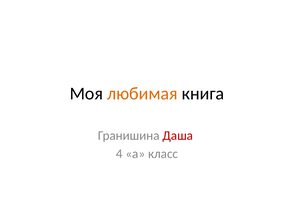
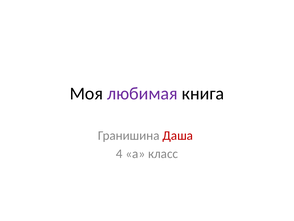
любимая colour: orange -> purple (142, 93)
